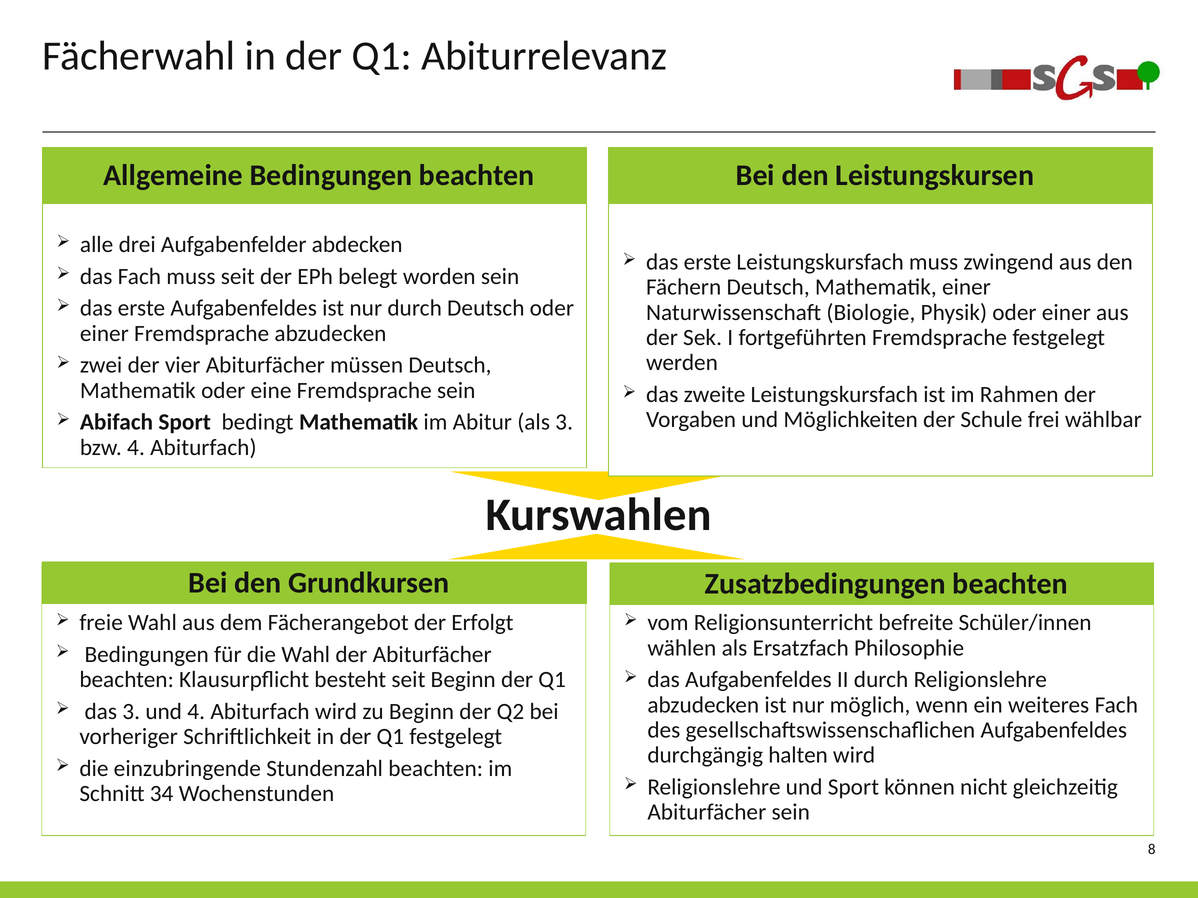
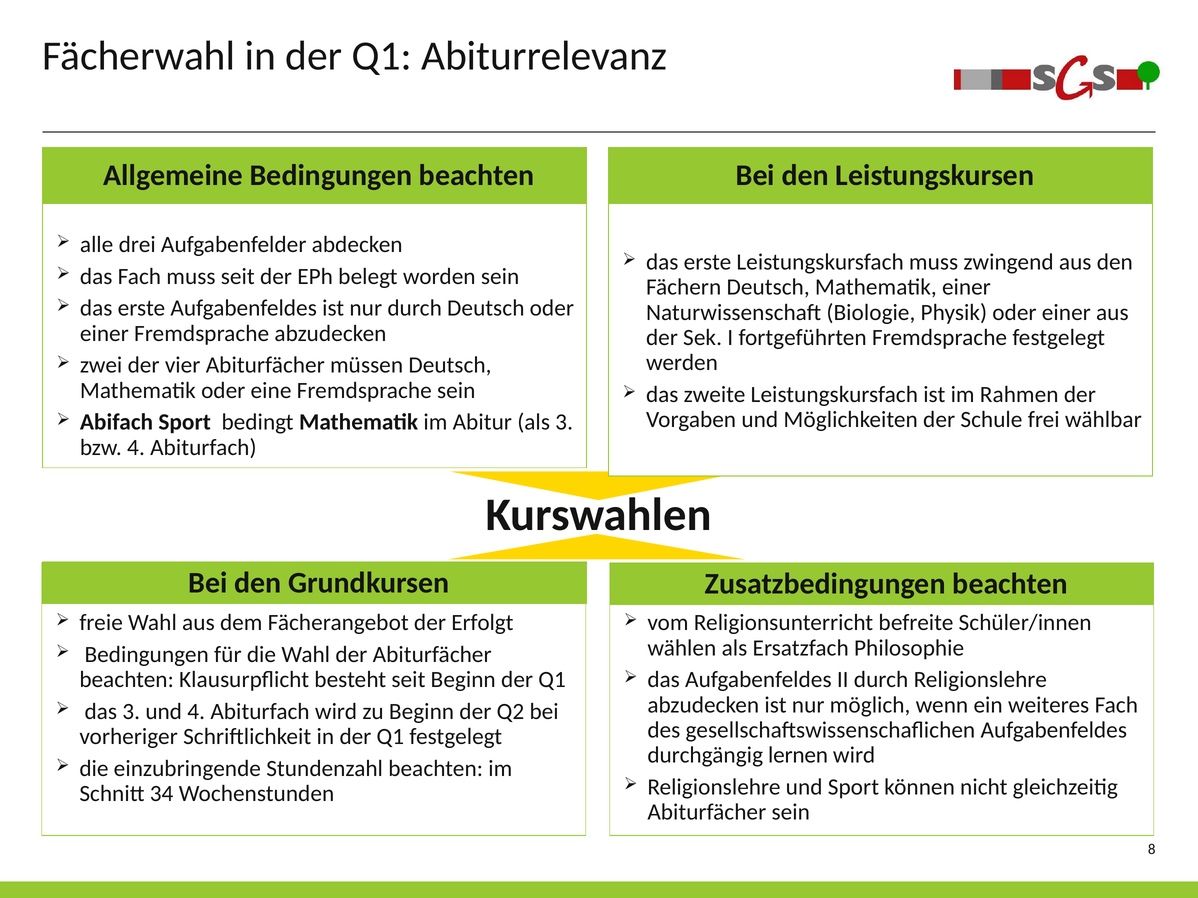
halten: halten -> lernen (798, 756)
